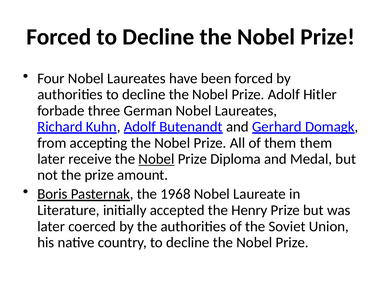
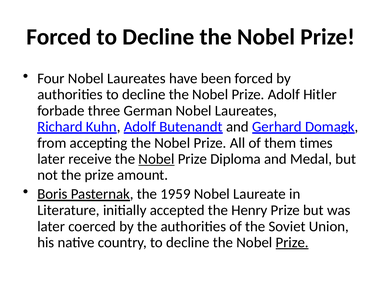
them them: them -> times (316, 143)
1968: 1968 -> 1959 (175, 194)
Prize underline: none -> present (292, 243)
